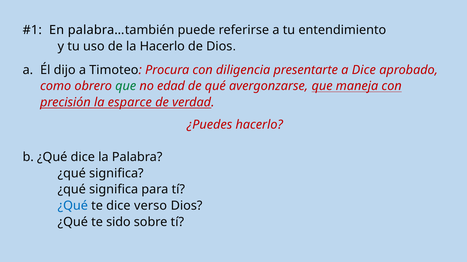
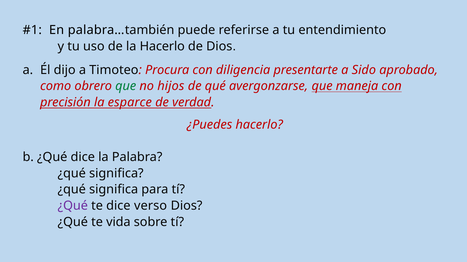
a Dice: Dice -> Sido (364, 70)
edad: edad -> hijos (171, 86)
¿Qué colour: blue -> purple (73, 206)
sido: sido -> vida (118, 222)
